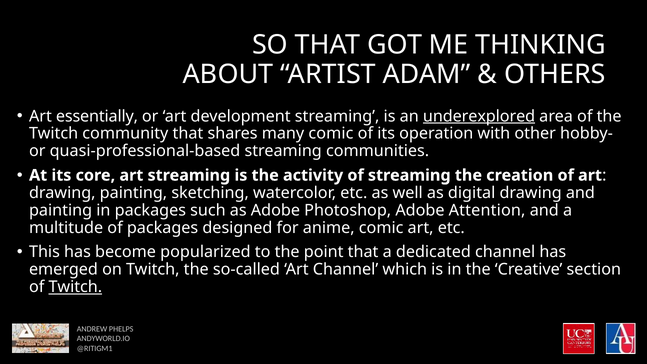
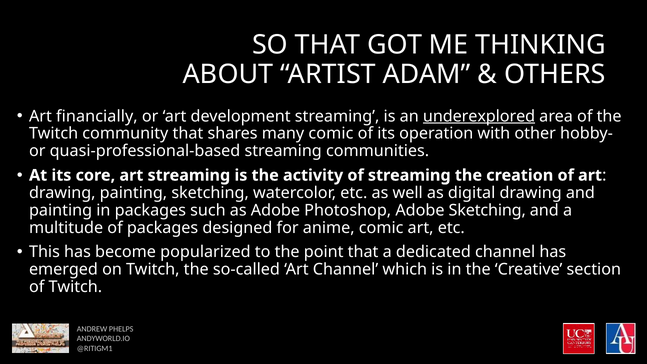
essentially: essentially -> financially (97, 116)
Adobe Attention: Attention -> Sketching (487, 210)
Twitch underline: present -> none (75, 287)
